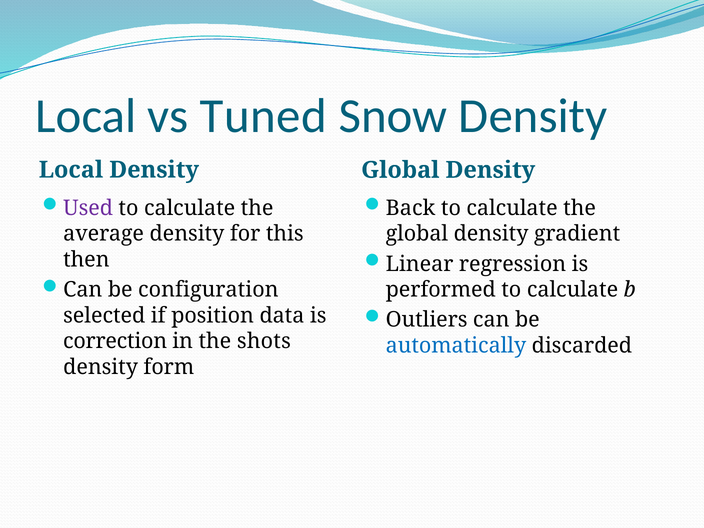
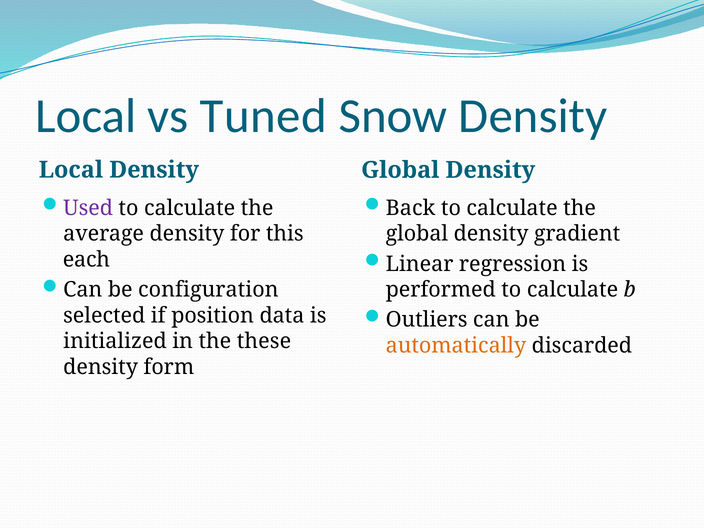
then: then -> each (86, 260)
correction: correction -> initialized (115, 341)
shots: shots -> these (264, 341)
automatically colour: blue -> orange (456, 346)
